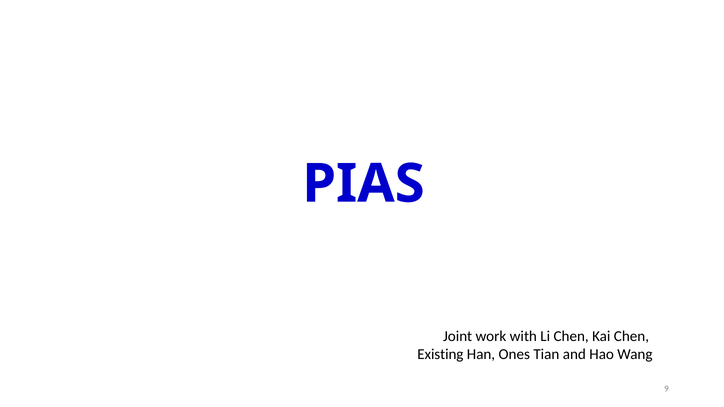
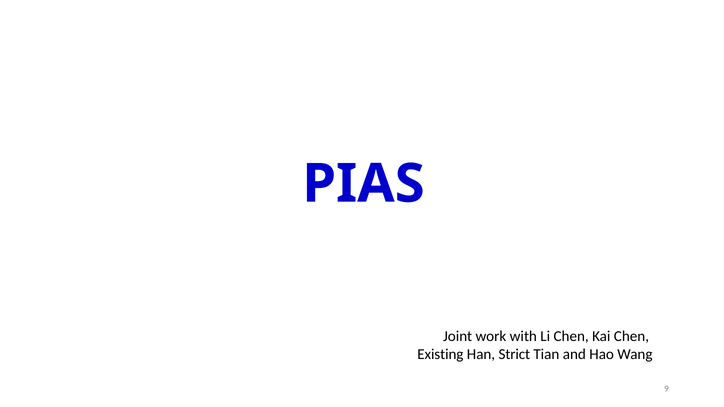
Ones: Ones -> Strict (514, 354)
